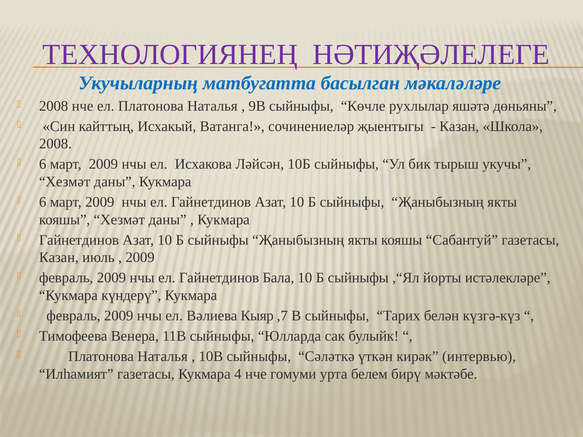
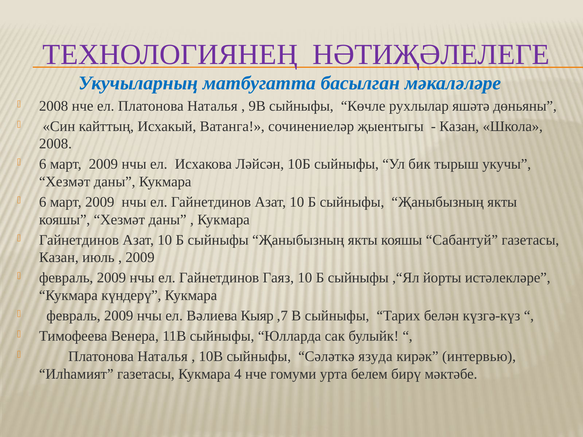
Бала: Бала -> Гаяз (278, 278)
үткән: үткән -> язуда (375, 357)
